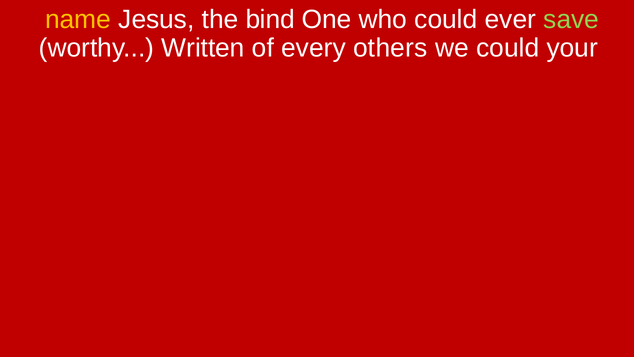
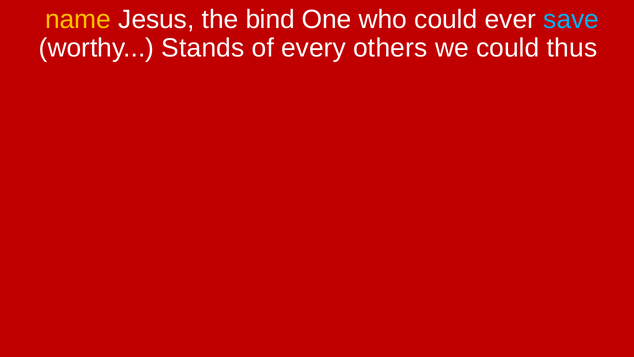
save colour: light green -> light blue (571, 20)
Written: Written -> Stands (203, 48)
your: your -> thus (572, 48)
